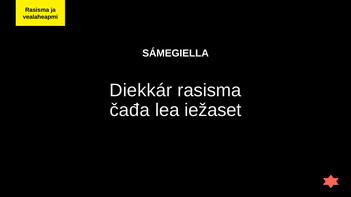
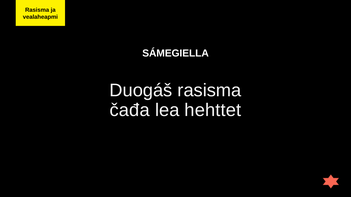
Diekkár: Diekkár -> Duogáš (141, 90)
iežaset: iežaset -> hehttet (213, 110)
